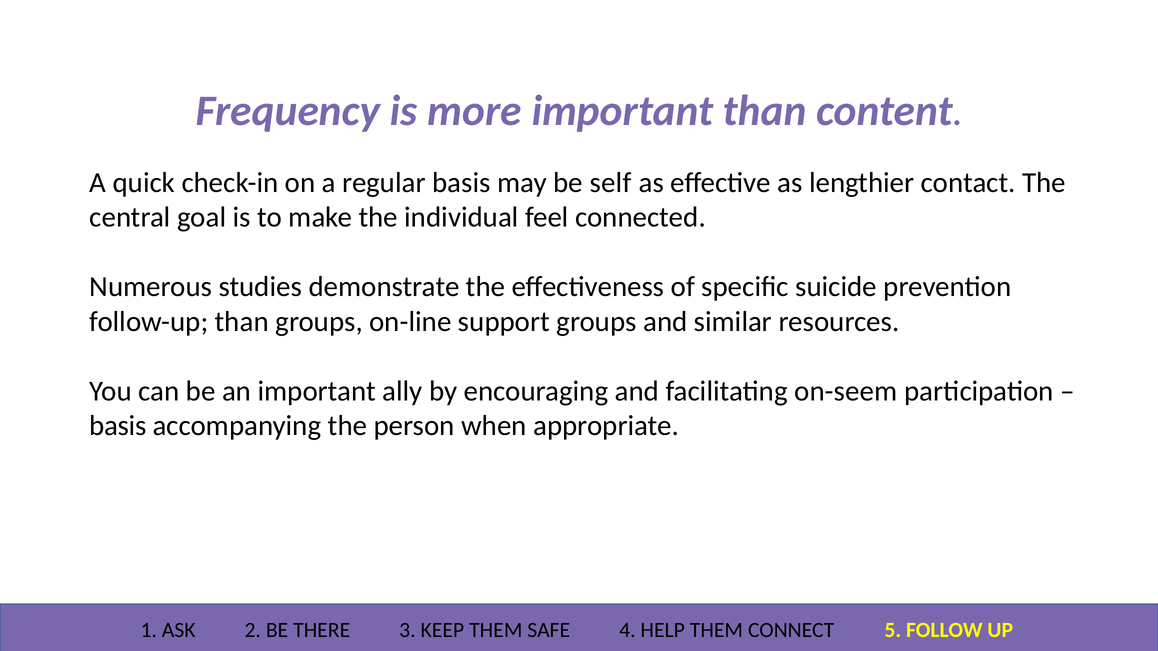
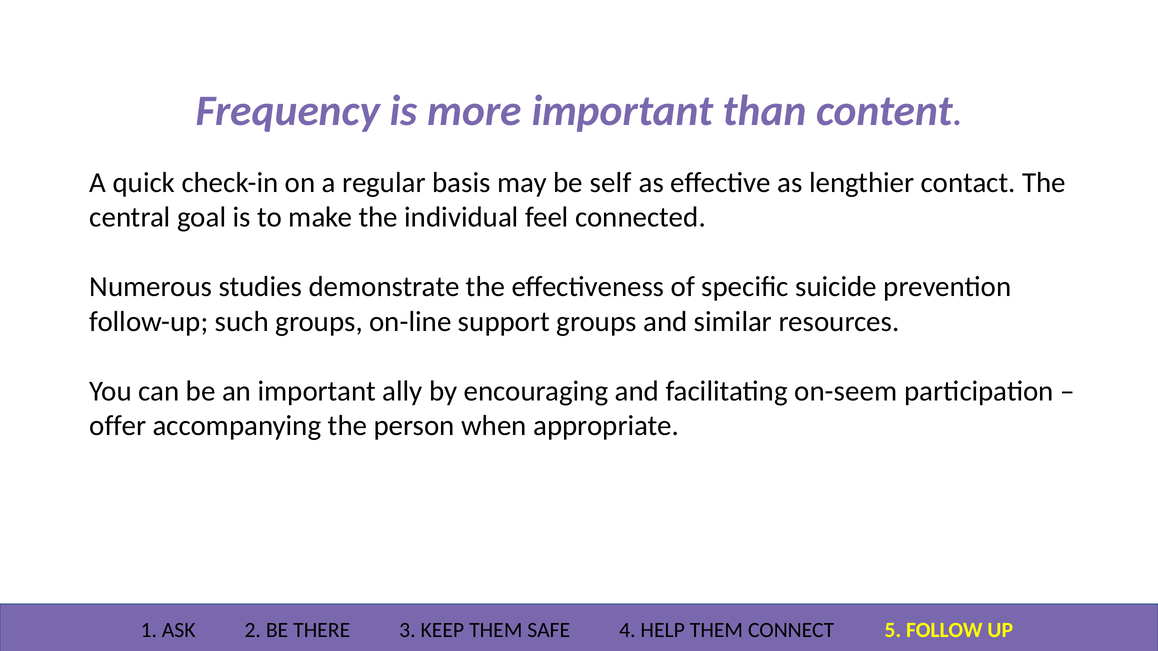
follow-up than: than -> such (242, 322)
basis: basis -> offer (118, 426)
